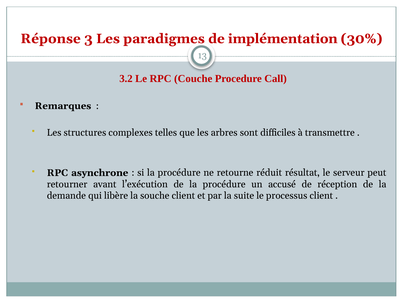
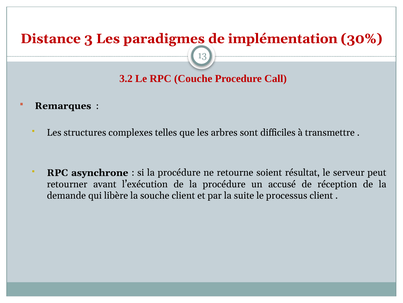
Réponse: Réponse -> Distance (51, 39)
réduit: réduit -> soient (269, 172)
